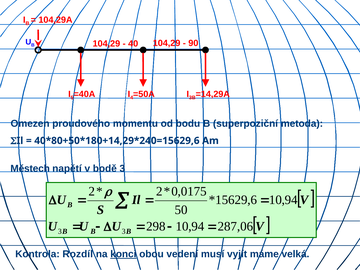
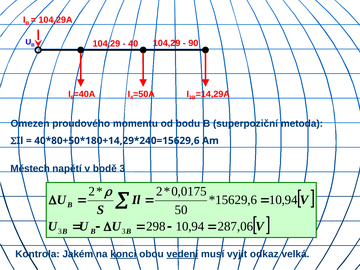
Rozdíl: Rozdíl -> Jakém (78, 254)
vedení underline: none -> present (182, 254)
máme: máme -> odkaz (264, 254)
